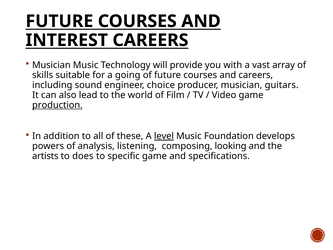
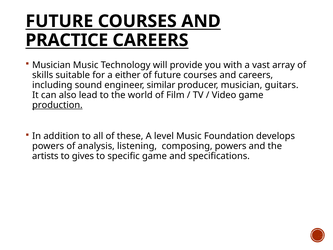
INTEREST: INTEREST -> PRACTICE (67, 40)
going: going -> either (128, 75)
choice: choice -> similar (161, 85)
level underline: present -> none (164, 136)
composing looking: looking -> powers (231, 146)
does: does -> gives (83, 156)
